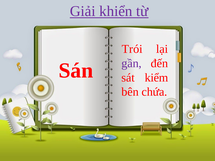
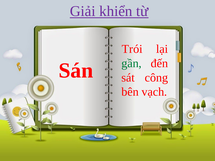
gần colour: purple -> green (132, 63)
kiểm: kiểm -> công (156, 78)
chứa: chứa -> vạch (154, 92)
